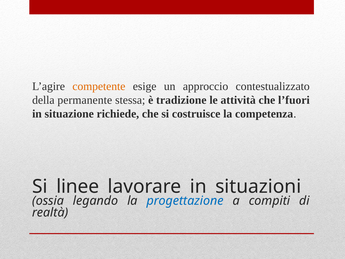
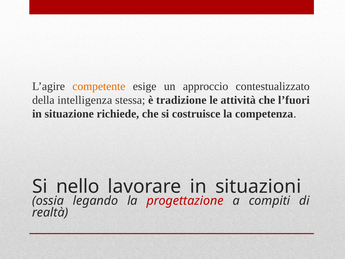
permanente: permanente -> intelligenza (85, 100)
linee: linee -> nello (78, 186)
progettazione colour: blue -> red (185, 200)
